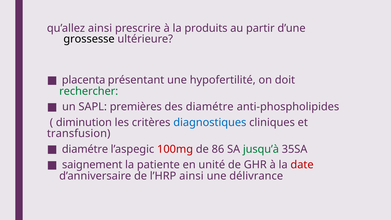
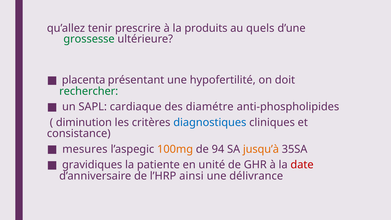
qu’allez ainsi: ainsi -> tenir (100, 28)
partir: partir -> quels (260, 28)
grossesse colour: black -> green (89, 39)
premières: premières -> cardiaque (136, 107)
transfusion: transfusion -> consistance (79, 134)
diamétre: diamétre -> mesures (85, 149)
100mg colour: red -> orange (175, 149)
86: 86 -> 94 (218, 149)
jusqu’à colour: green -> orange (261, 149)
saignement: saignement -> gravidiques (92, 165)
